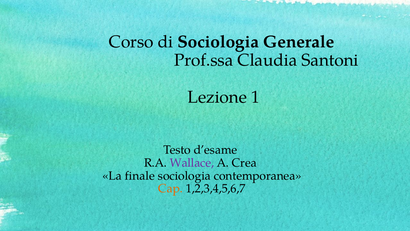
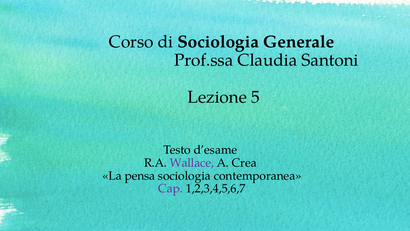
1: 1 -> 5 (256, 97)
finale: finale -> pensa (140, 175)
Cap colour: orange -> purple (171, 188)
